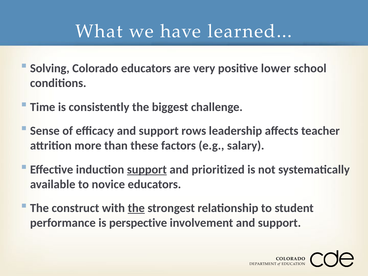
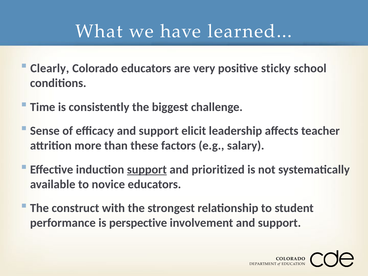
Solving: Solving -> Clearly (50, 68)
lower: lower -> sticky (276, 68)
rows: rows -> elicit (194, 131)
the underline: present -> none (136, 208)
